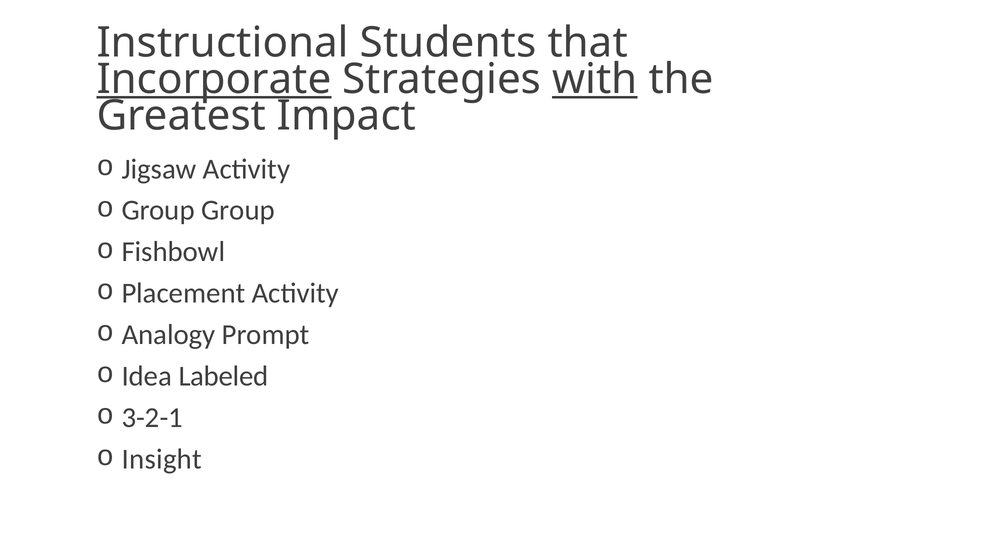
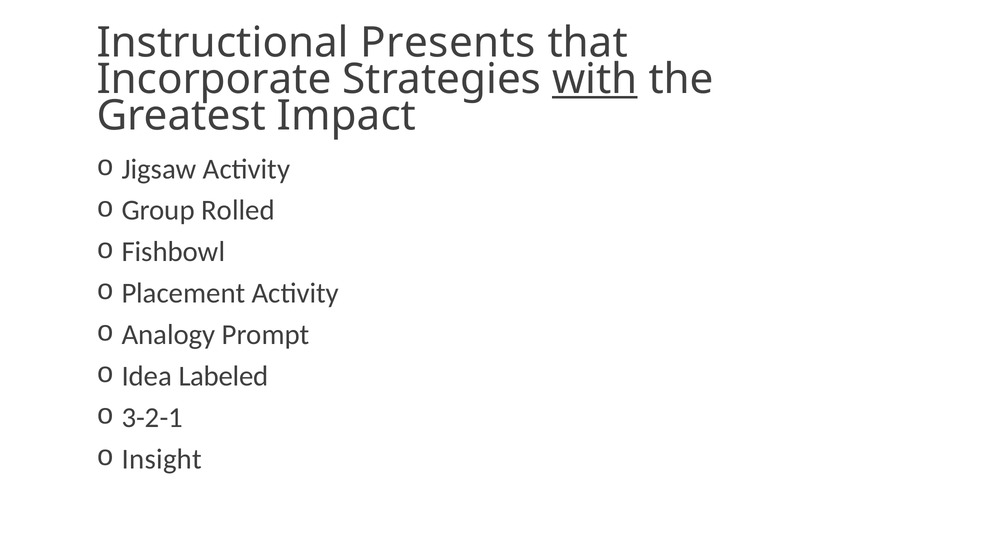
Students: Students -> Presents (448, 43)
Incorporate underline: present -> none (214, 79)
Group Group: Group -> Rolled (238, 210)
